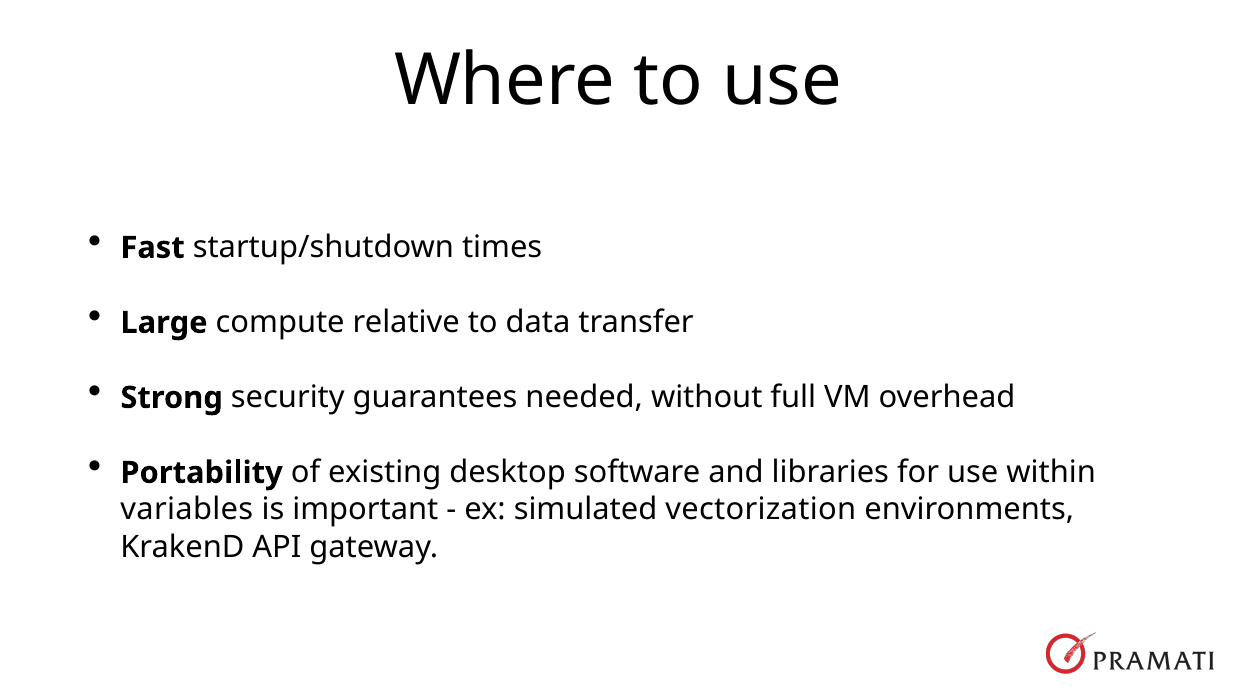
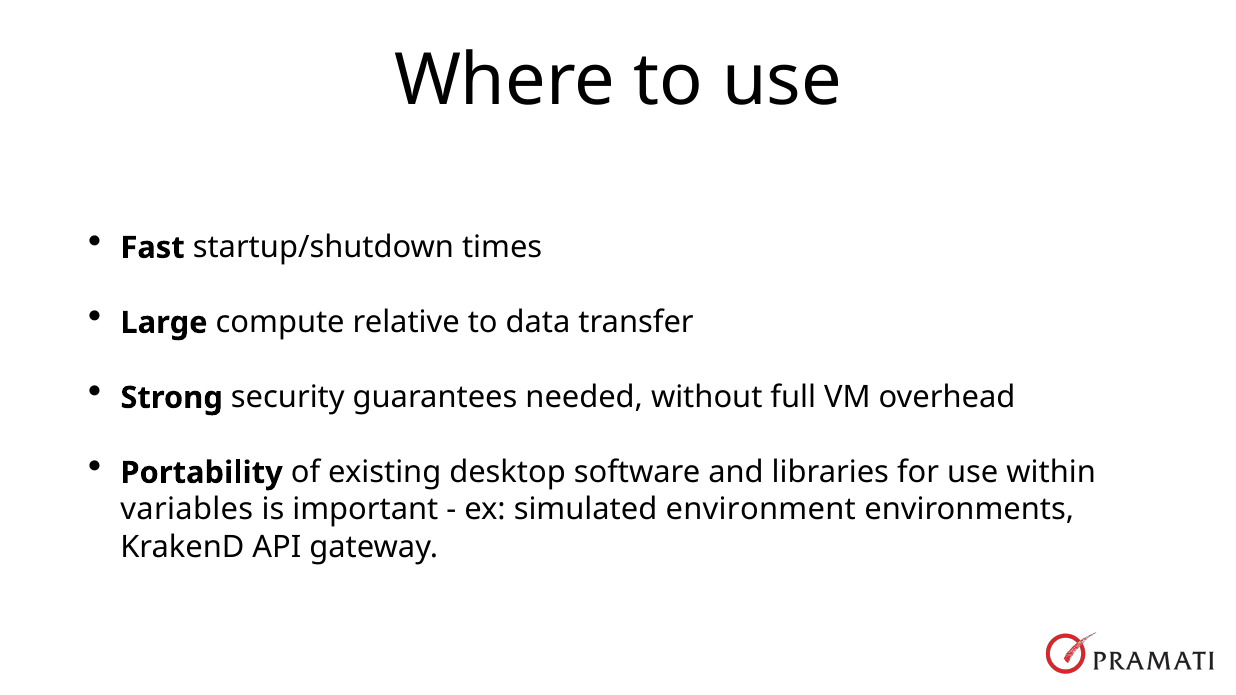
vectorization: vectorization -> environment (761, 510)
